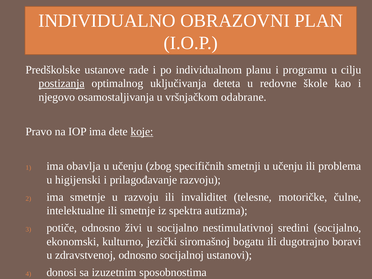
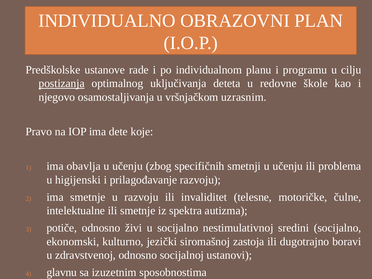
odabrane: odabrane -> uzrasnim (244, 97)
koje underline: present -> none (142, 132)
bogatu: bogatu -> zastoja (249, 242)
donosi: donosi -> glavnu (62, 272)
